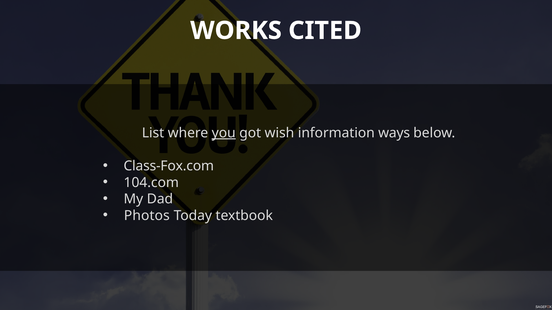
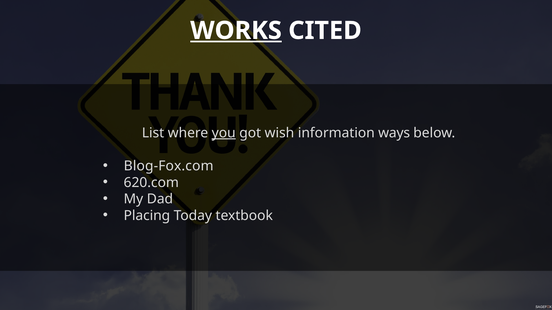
WORKS underline: none -> present (236, 31)
Class-Fox.com: Class-Fox.com -> Blog-Fox.com (169, 166)
104.com: 104.com -> 620.com (151, 183)
Photos: Photos -> Placing (147, 216)
